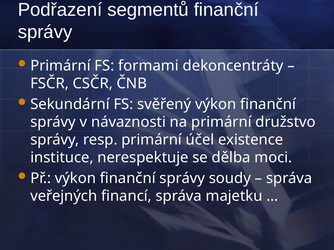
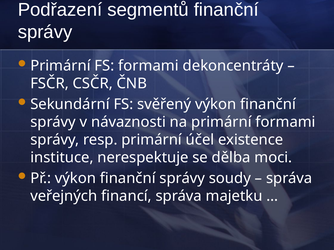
primární družstvo: družstvo -> formami (286, 122)
